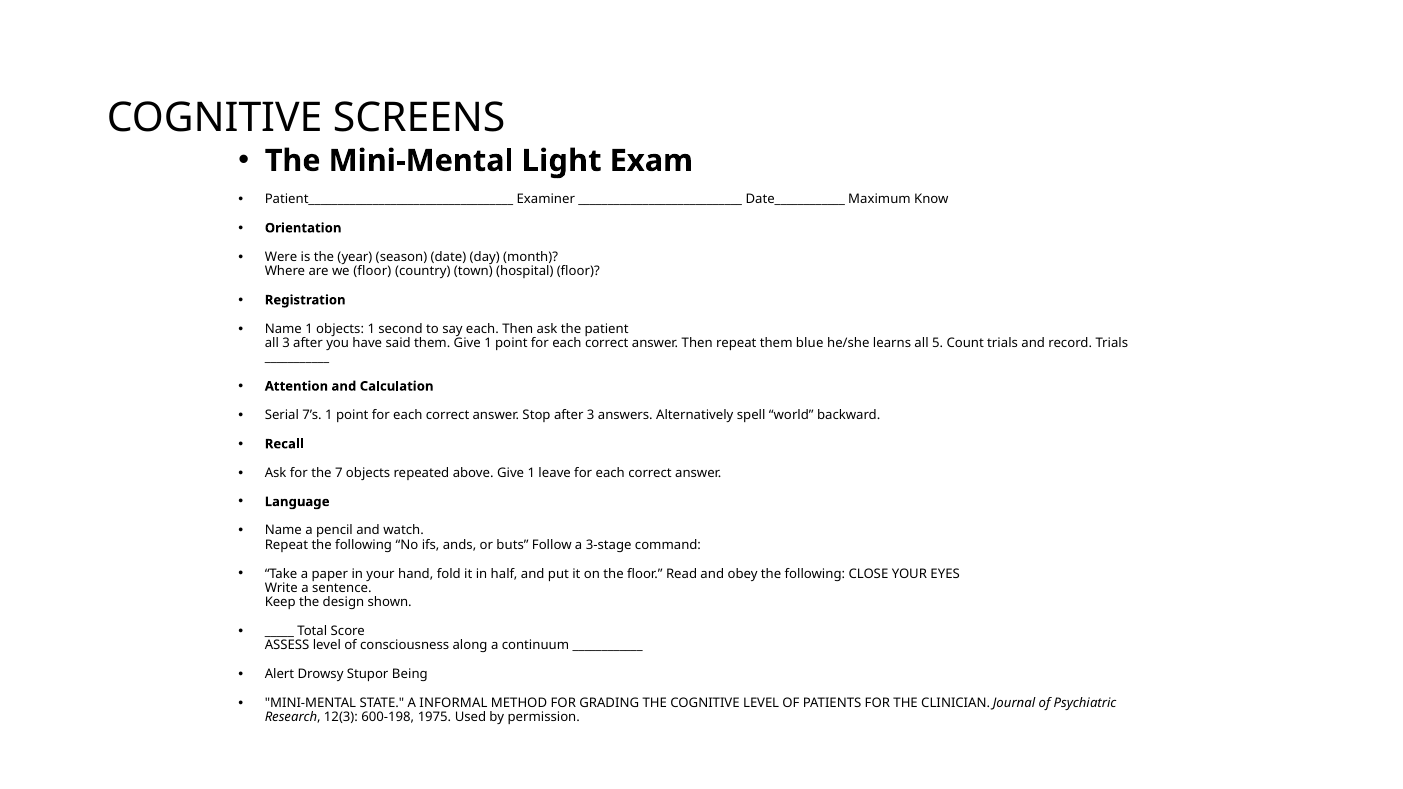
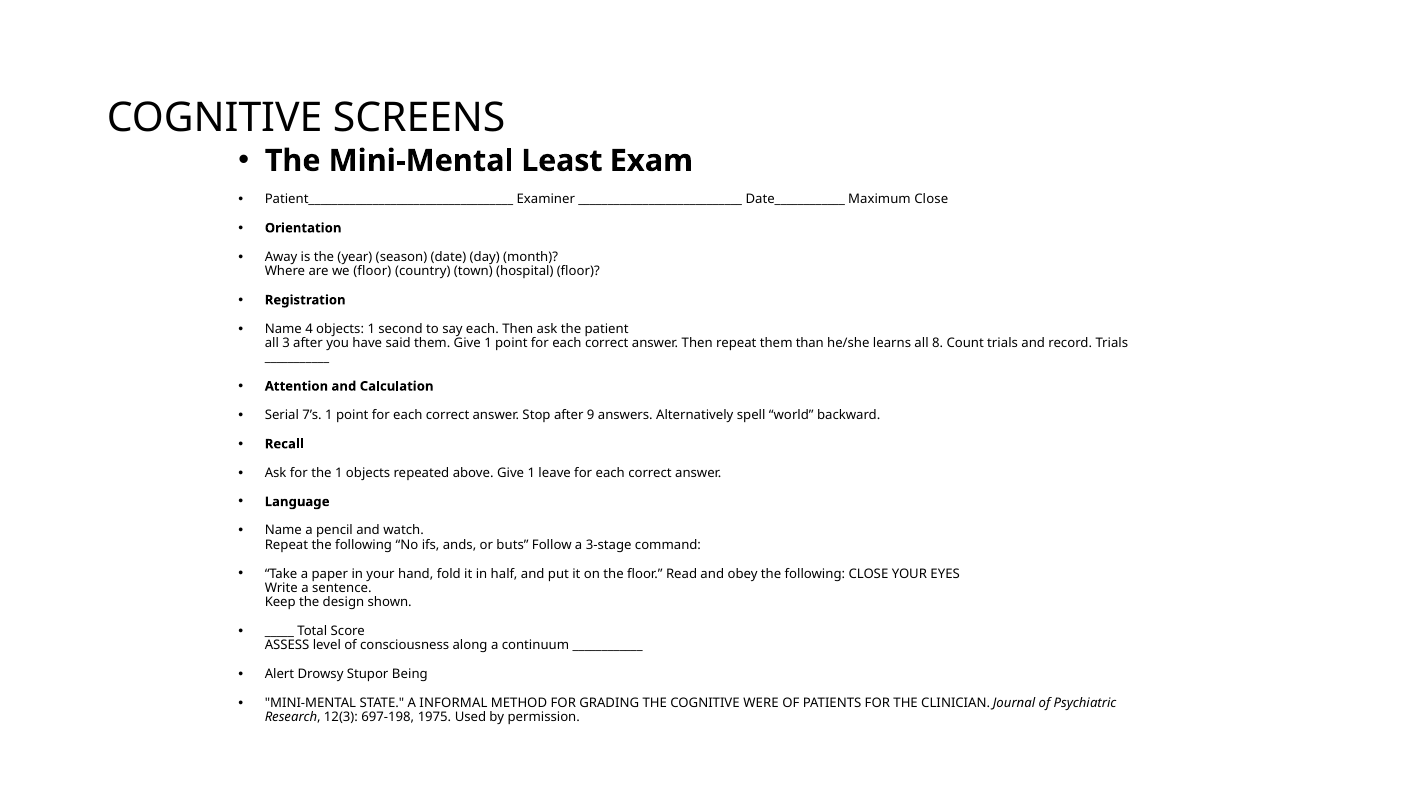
Light: Light -> Least (562, 161)
Maximum Know: Know -> Close (931, 199)
Were: Were -> Away (281, 257)
Name 1: 1 -> 4 (309, 329)
blue: blue -> than (810, 343)
5: 5 -> 8 (938, 343)
after 3: 3 -> 9 (591, 415)
the 7: 7 -> 1 (339, 473)
COGNITIVE LEVEL: LEVEL -> WERE (761, 703)
600-198: 600-198 -> 697-198 (388, 717)
